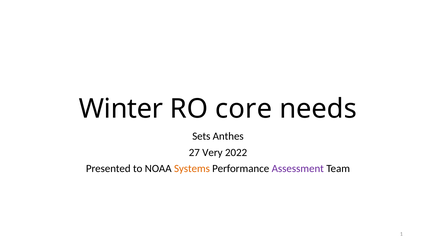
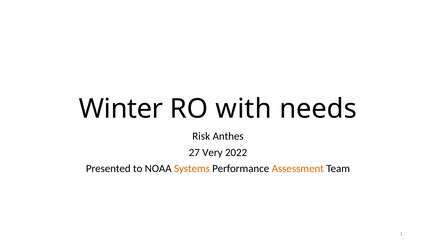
core: core -> with (244, 109)
Sets: Sets -> Risk (201, 136)
Assessment colour: purple -> orange (298, 169)
